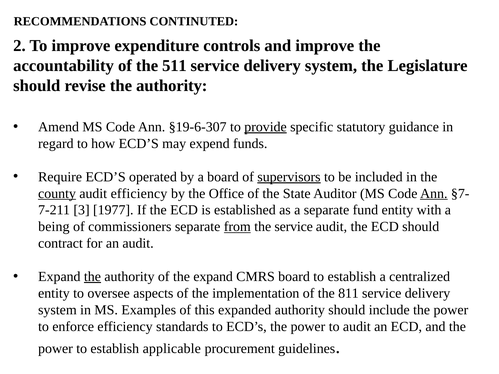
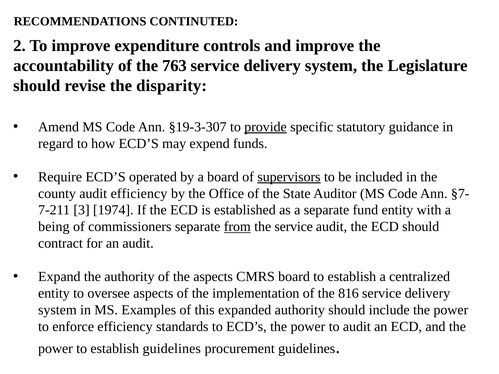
511: 511 -> 763 (174, 66)
revise the authority: authority -> disparity (172, 86)
§19-6-307: §19-6-307 -> §19-3-307 (198, 127)
county underline: present -> none (57, 194)
Ann underline: present -> none (434, 194)
1977: 1977 -> 1974 (113, 210)
the underline: present -> none (92, 277)
the expand: expand -> aspects (213, 277)
811: 811 -> 816 (348, 293)
establish applicable: applicable -> guidelines (172, 349)
